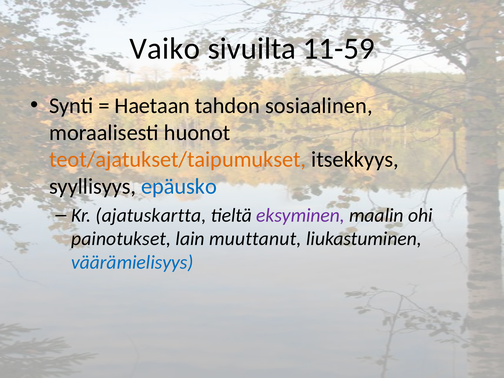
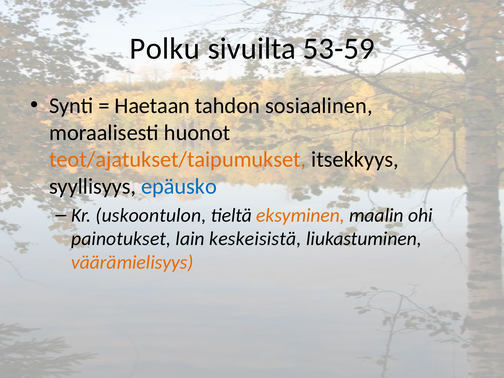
Vaiko: Vaiko -> Polku (165, 49)
11-59: 11-59 -> 53-59 (339, 49)
ajatuskartta: ajatuskartta -> uskoontulon (151, 215)
eksyminen colour: purple -> orange (301, 215)
muuttanut: muuttanut -> keskeisistä (255, 239)
väärämielisyys colour: blue -> orange (132, 262)
